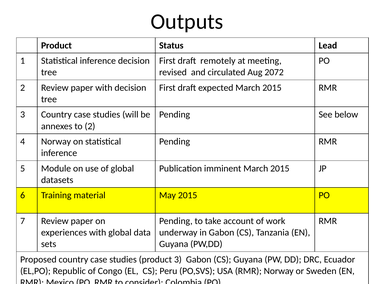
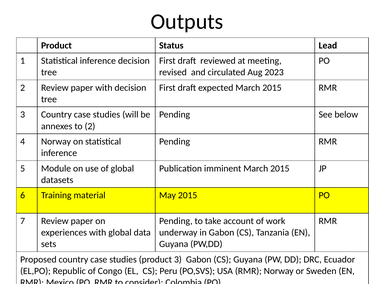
remotely: remotely -> reviewed (218, 61)
2072: 2072 -> 2023 (274, 72)
